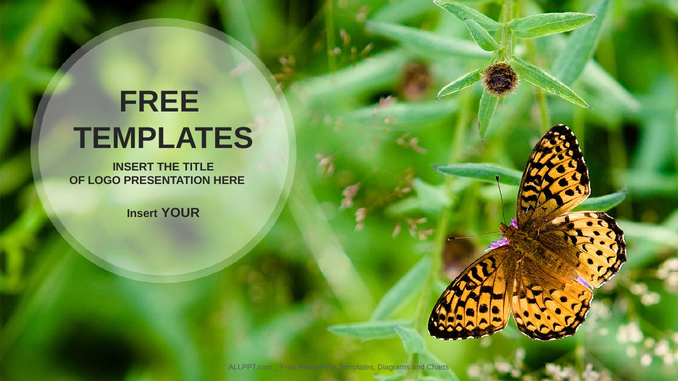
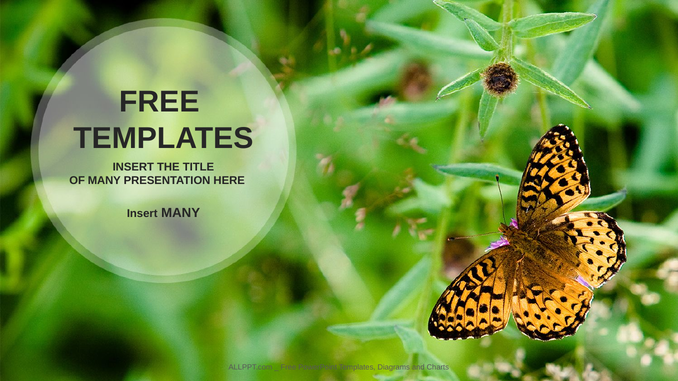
OF LOGO: LOGO -> MANY (104, 181)
Insert YOUR: YOUR -> MANY (181, 213)
